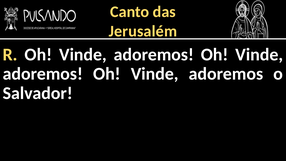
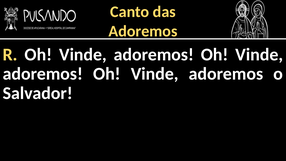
Jerusalém: Jerusalém -> Adoremos (143, 31)
